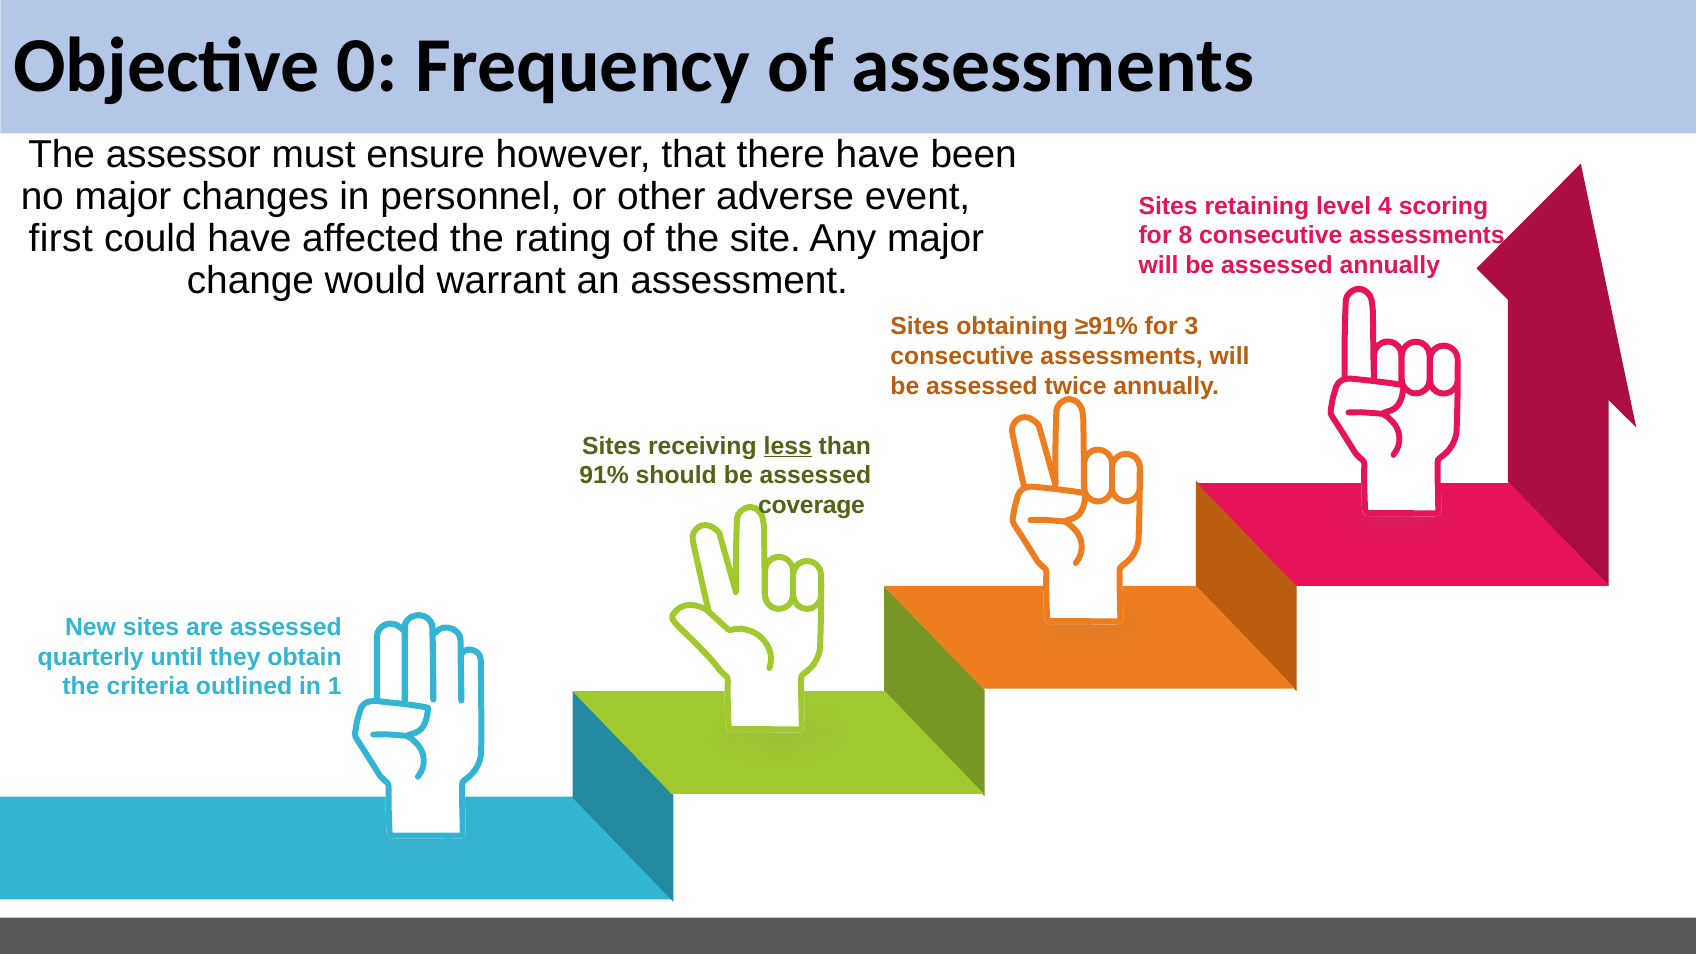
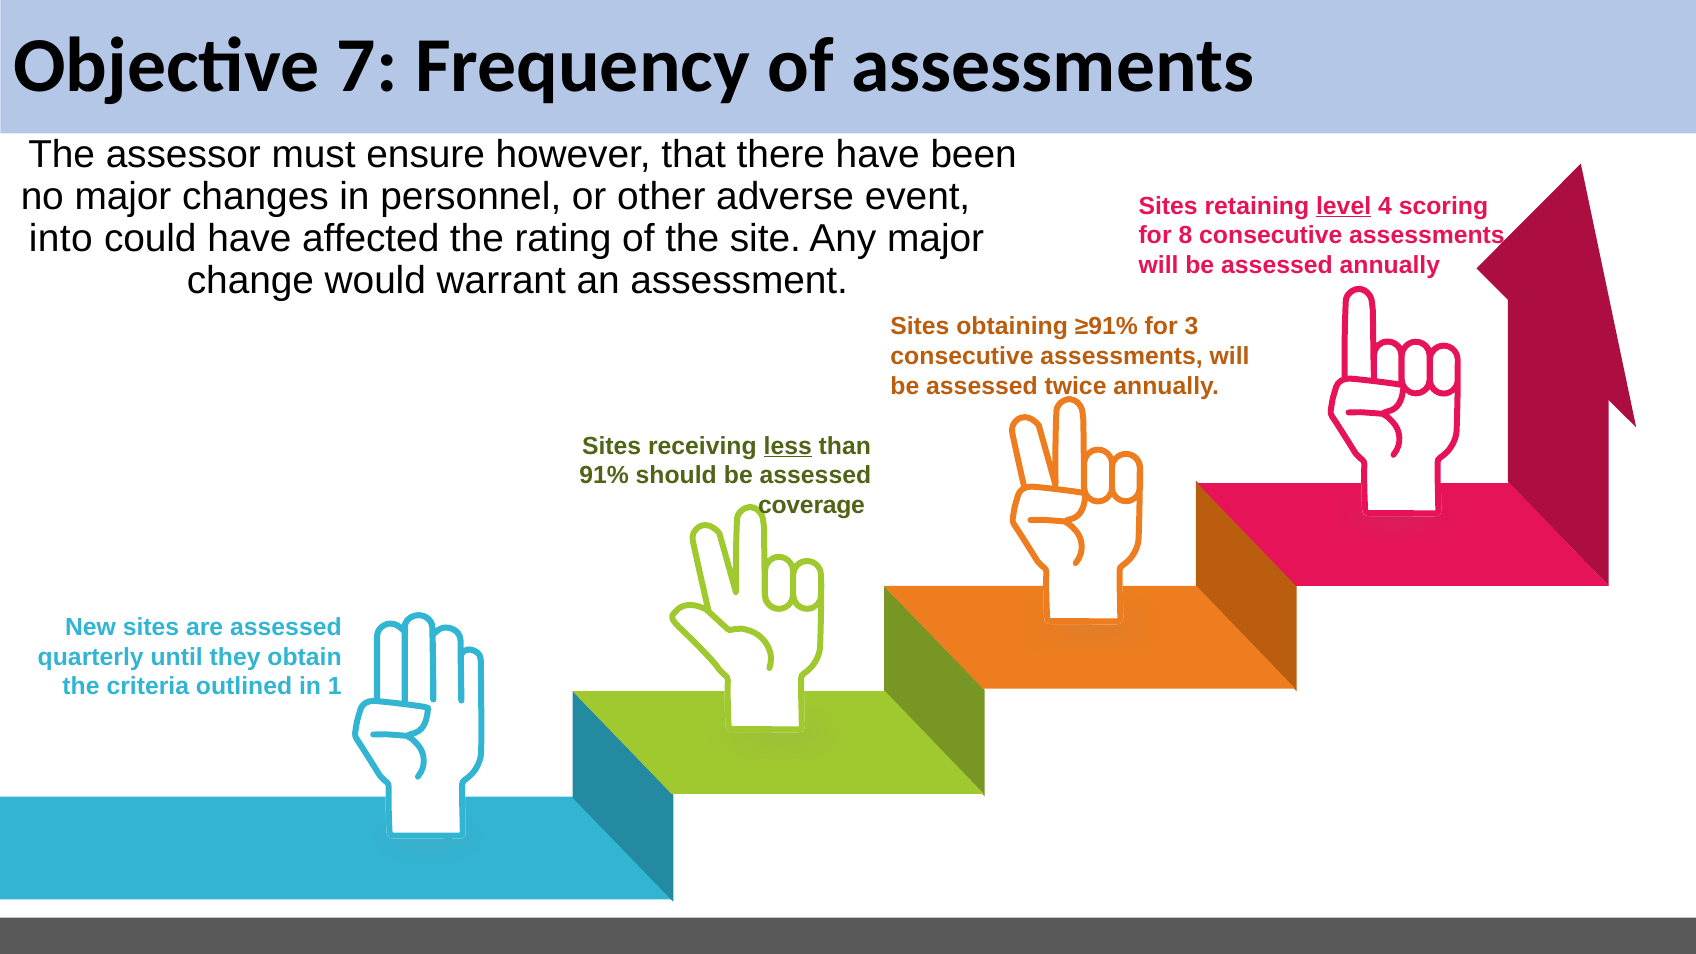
0: 0 -> 7 (367, 66)
level underline: none -> present (1344, 206)
first: first -> into (61, 238)
